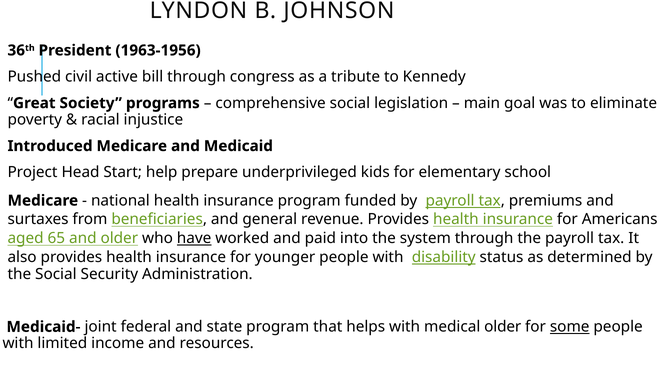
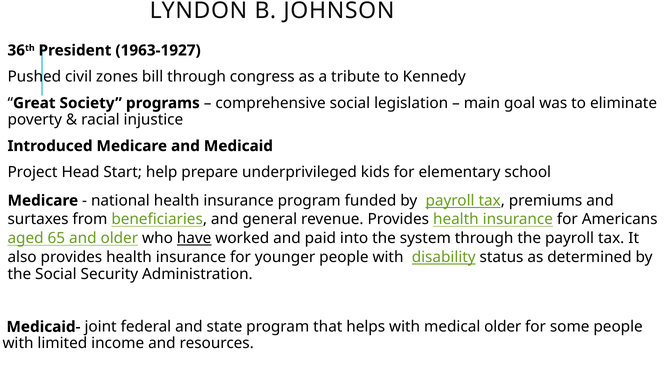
1963-1956: 1963-1956 -> 1963-1927 (158, 50)
active: active -> zones (117, 77)
some underline: present -> none (570, 327)
